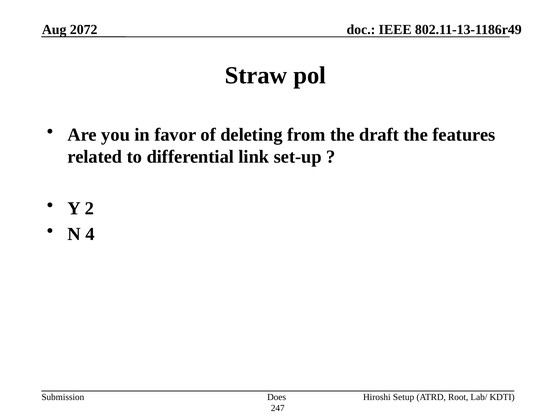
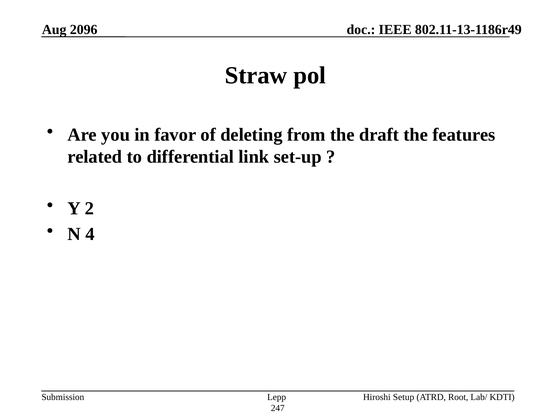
2072: 2072 -> 2096 (84, 29)
Does: Does -> Lepp (277, 396)
